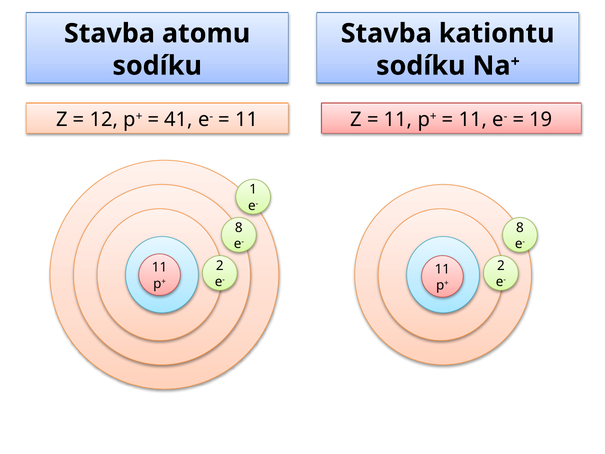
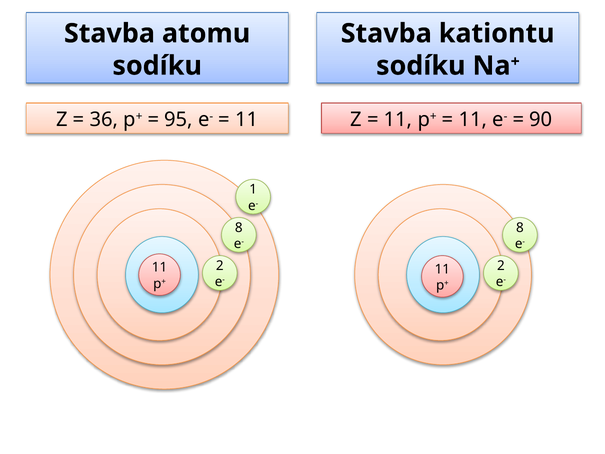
12: 12 -> 36 (104, 119)
41: 41 -> 95 (179, 119)
19: 19 -> 90 (541, 119)
